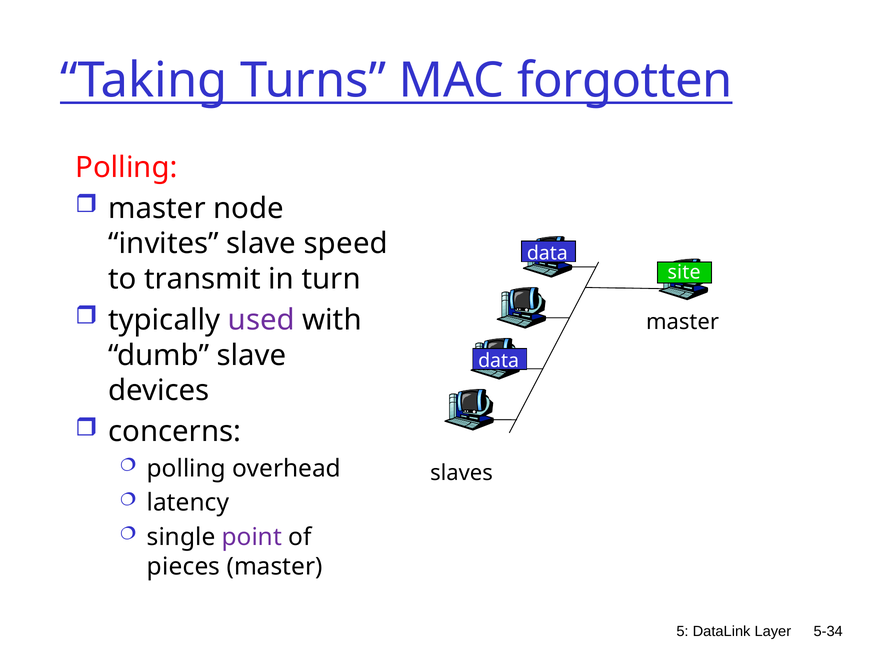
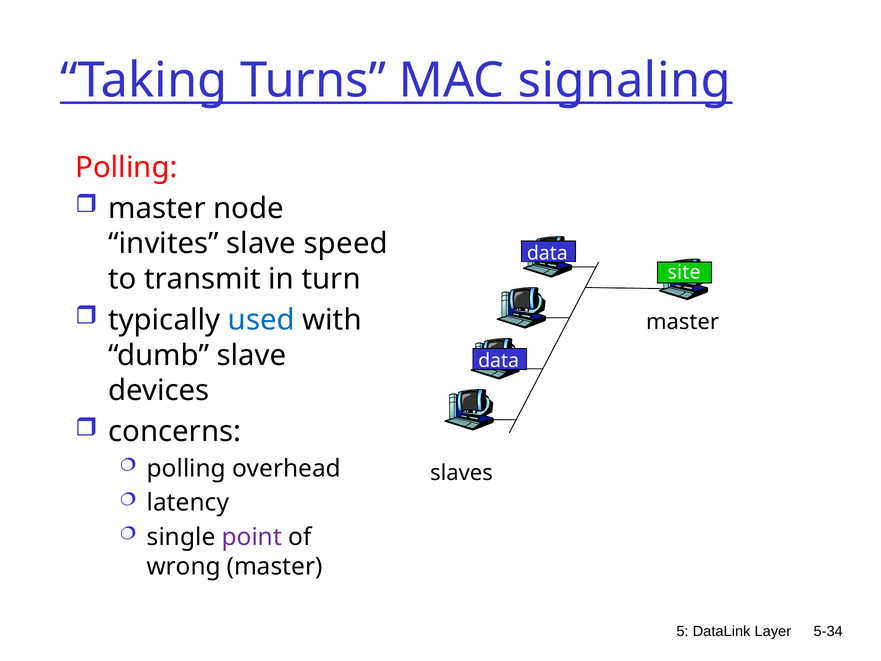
forgotten: forgotten -> signaling (624, 80)
used colour: purple -> blue (261, 320)
pieces: pieces -> wrong (184, 566)
